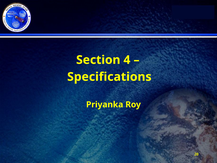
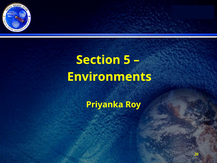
4: 4 -> 5 (127, 60)
Specifications: Specifications -> Environments (109, 77)
